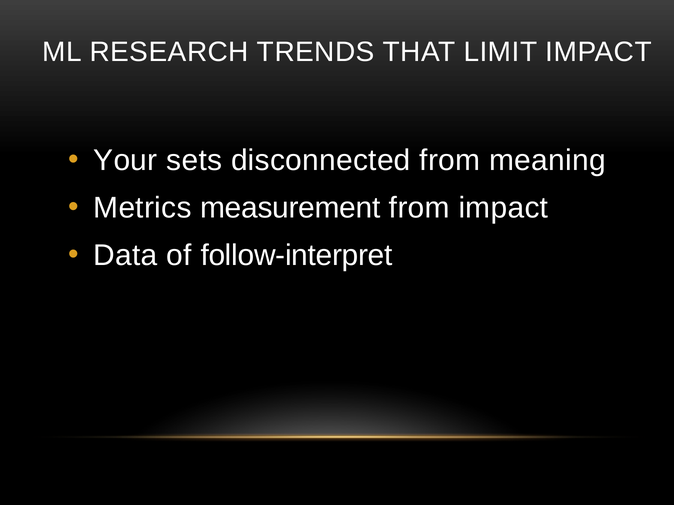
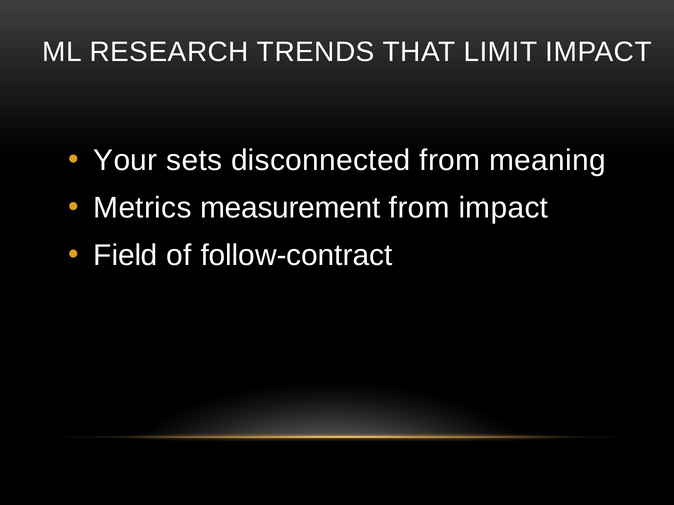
Data: Data -> Field (126, 256)
follow-interpret: follow-interpret -> follow-contract (296, 256)
